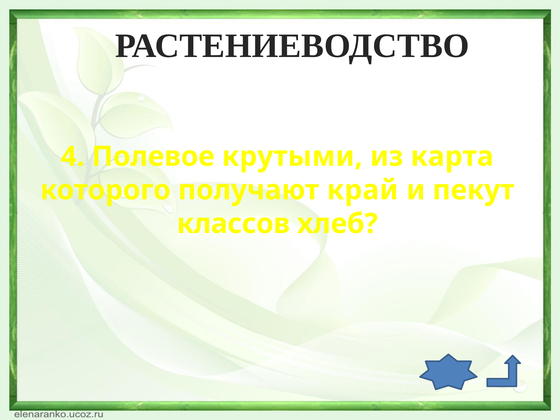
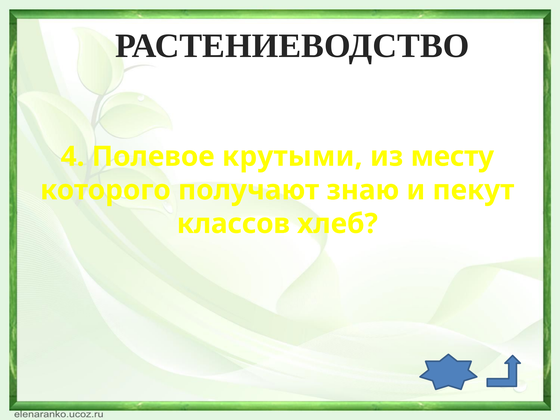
карта: карта -> месту (452, 157)
край: край -> знаю (363, 190)
